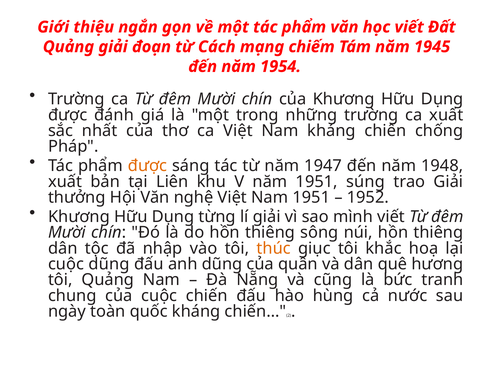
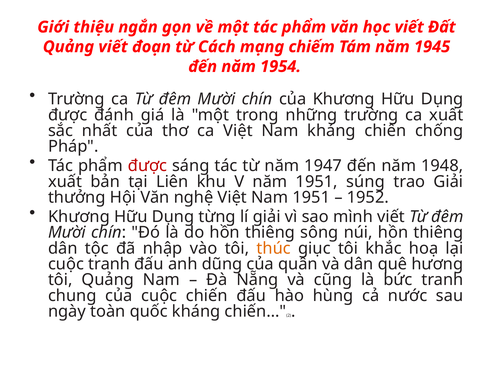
Quảng giải: giải -> viết (113, 47)
được colour: orange -> red (147, 166)
cuộc dũng: dũng -> tranh (109, 264)
